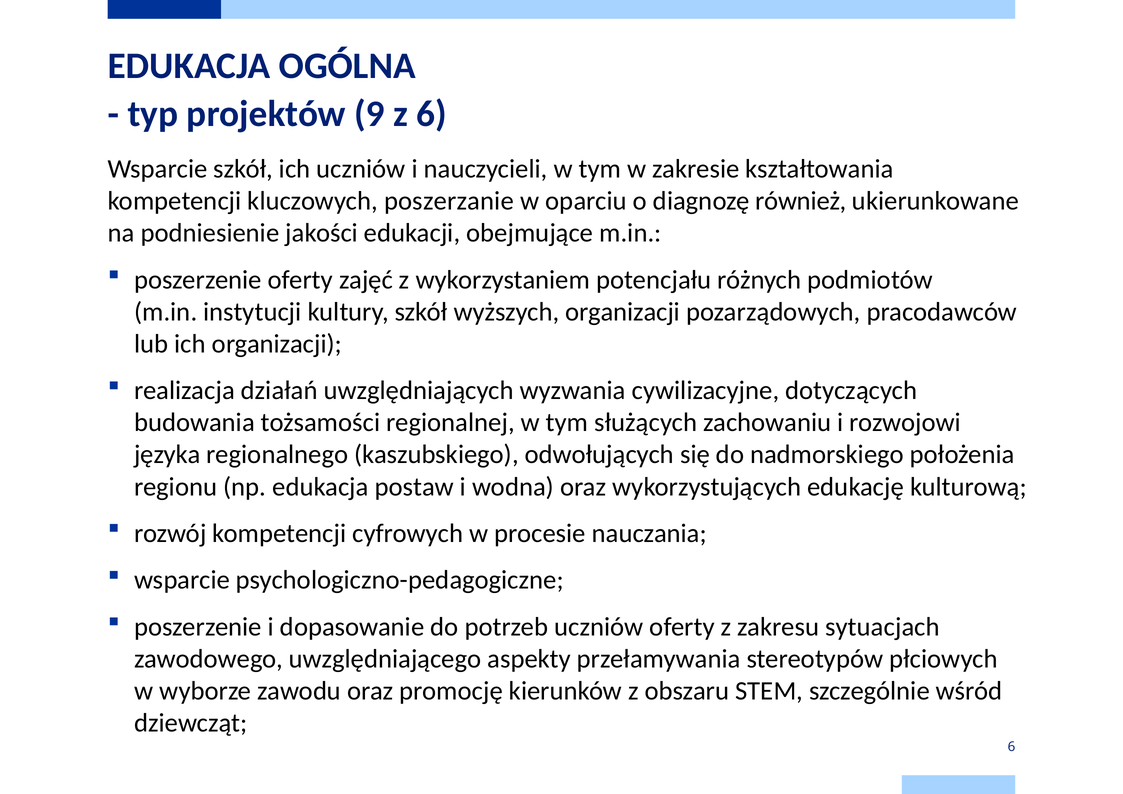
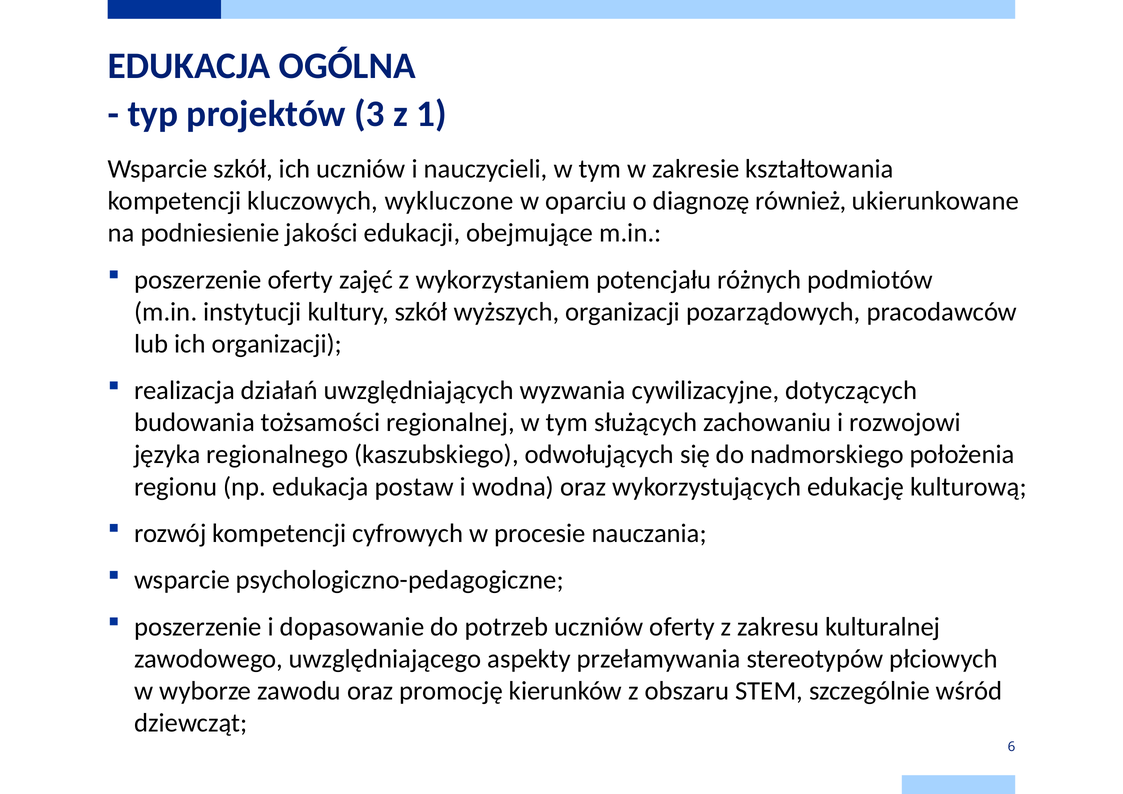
9: 9 -> 3 (369, 114)
z 6: 6 -> 1 (431, 114)
poszerzanie: poszerzanie -> wykluczone (449, 201)
sytuacjach: sytuacjach -> kulturalnej (883, 627)
